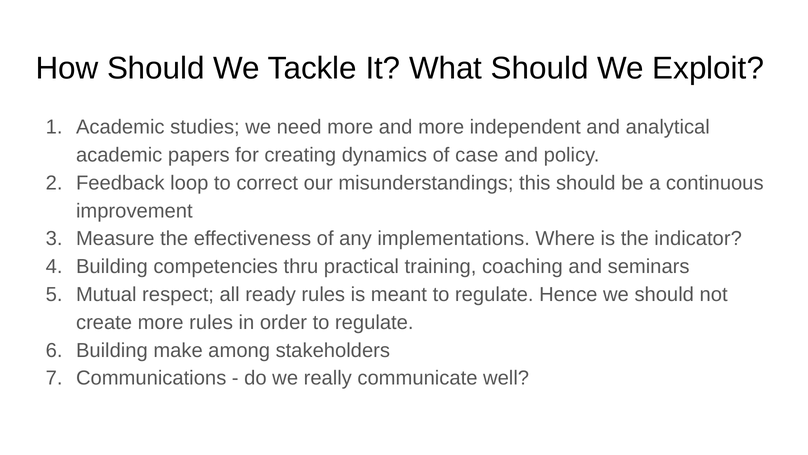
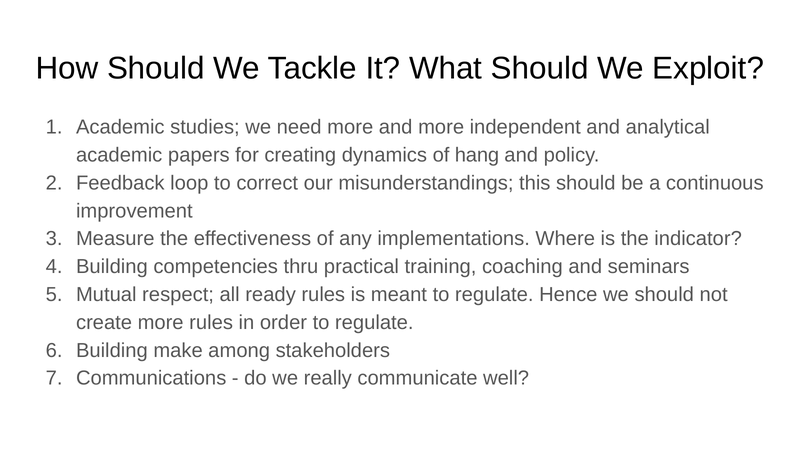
case: case -> hang (477, 155)
